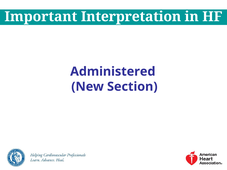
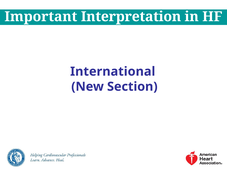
Administered: Administered -> International (113, 72)
